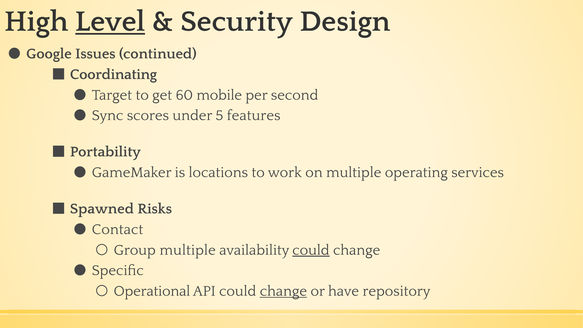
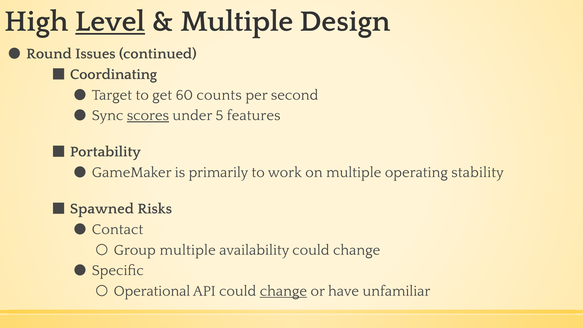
Security: Security -> Multiple (237, 21)
Google: Google -> Round (49, 54)
mobile: mobile -> counts (219, 95)
scores underline: none -> present (148, 115)
locations: locations -> primarily (218, 172)
services: services -> stability (478, 172)
could underline: present -> none (311, 250)
repository: repository -> unfamiliar (396, 291)
